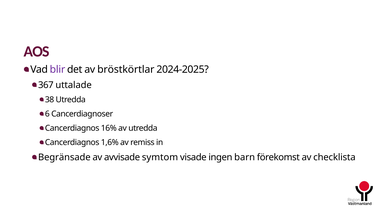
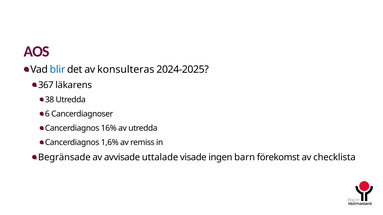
blir colour: purple -> blue (57, 70)
bröstkörtlar: bröstkörtlar -> konsulteras (126, 70)
uttalade: uttalade -> läkarens (74, 85)
symtom: symtom -> uttalade (160, 158)
